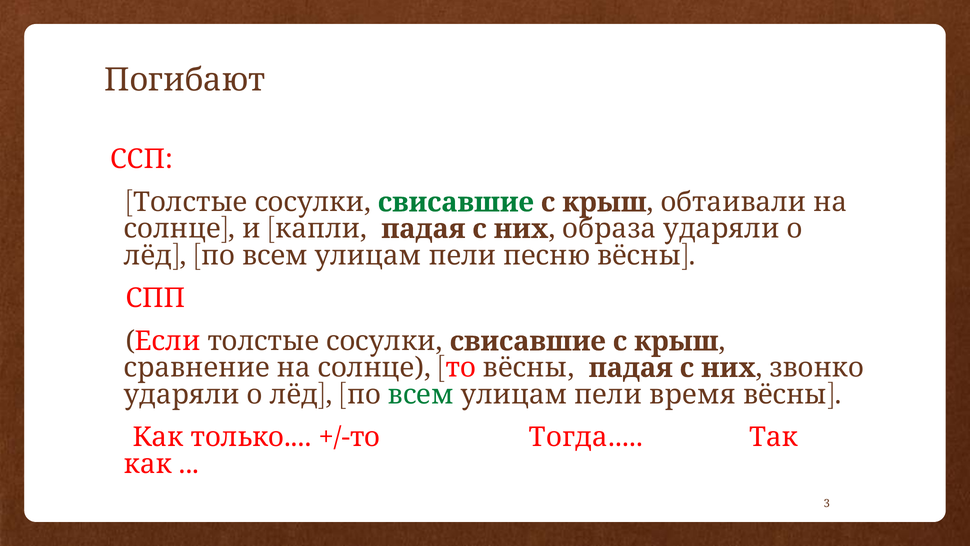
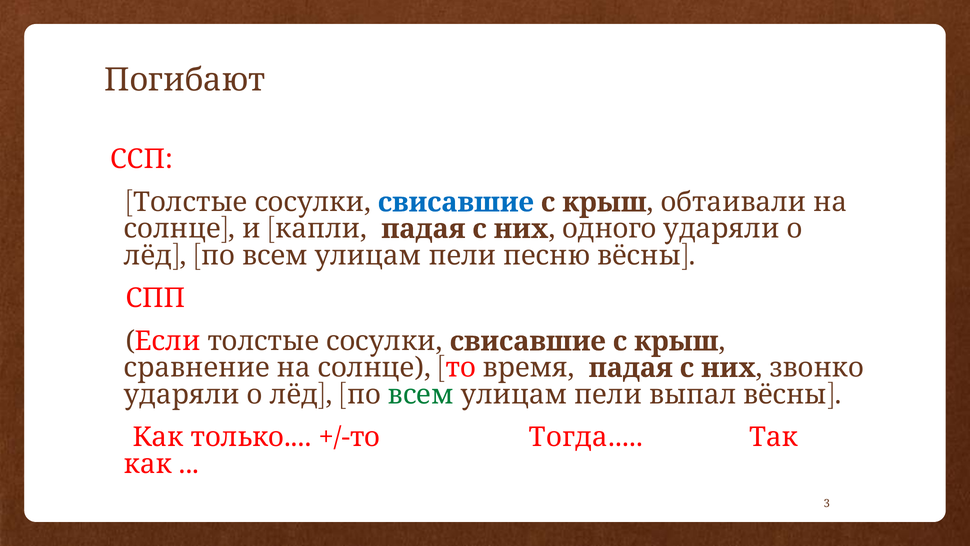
свисавшие colour: green -> blue (456, 202)
образа: образа -> одного (610, 229)
вёсны: вёсны -> время (529, 368)
время: время -> выпал (693, 394)
